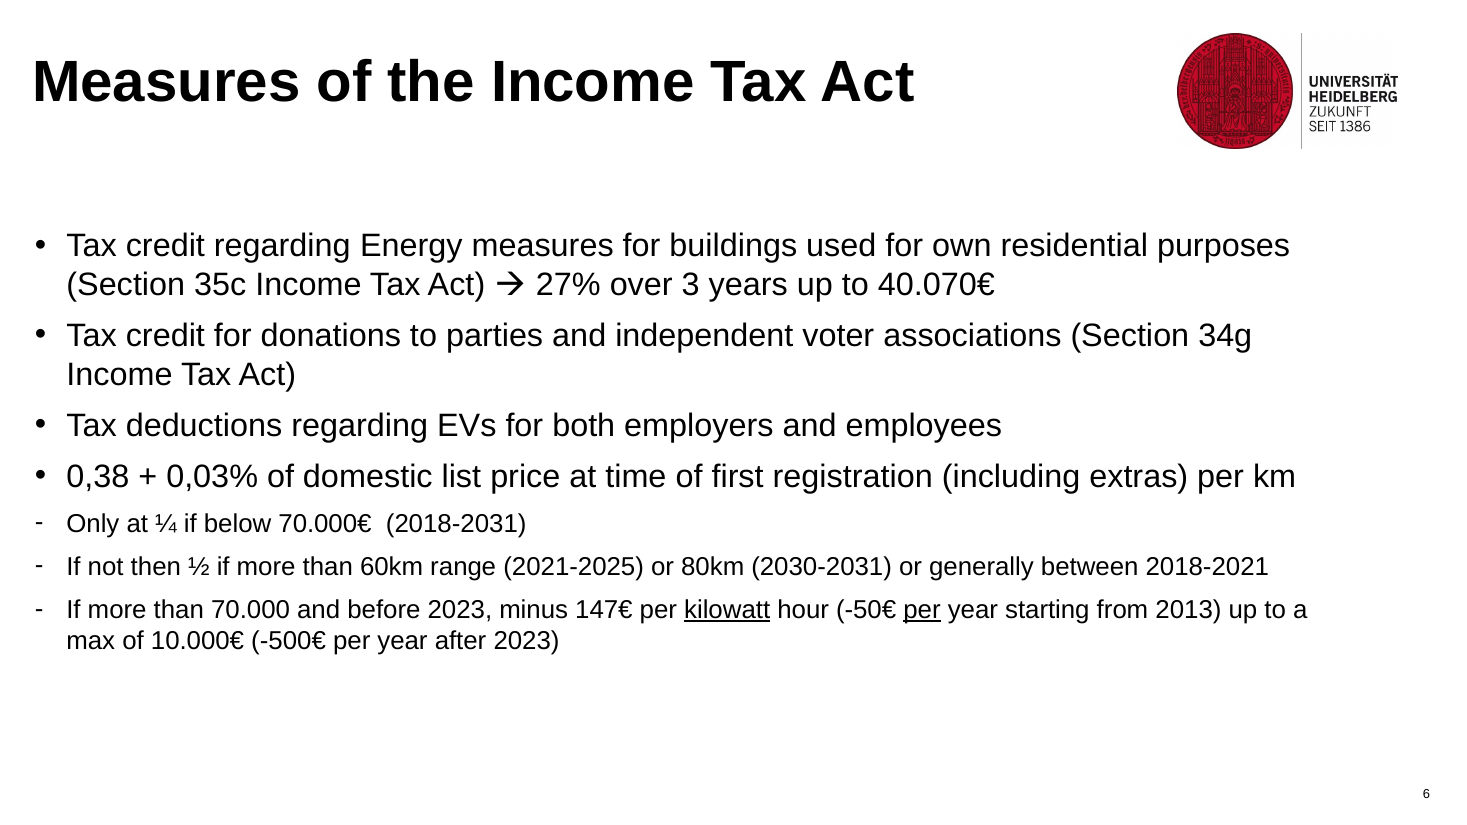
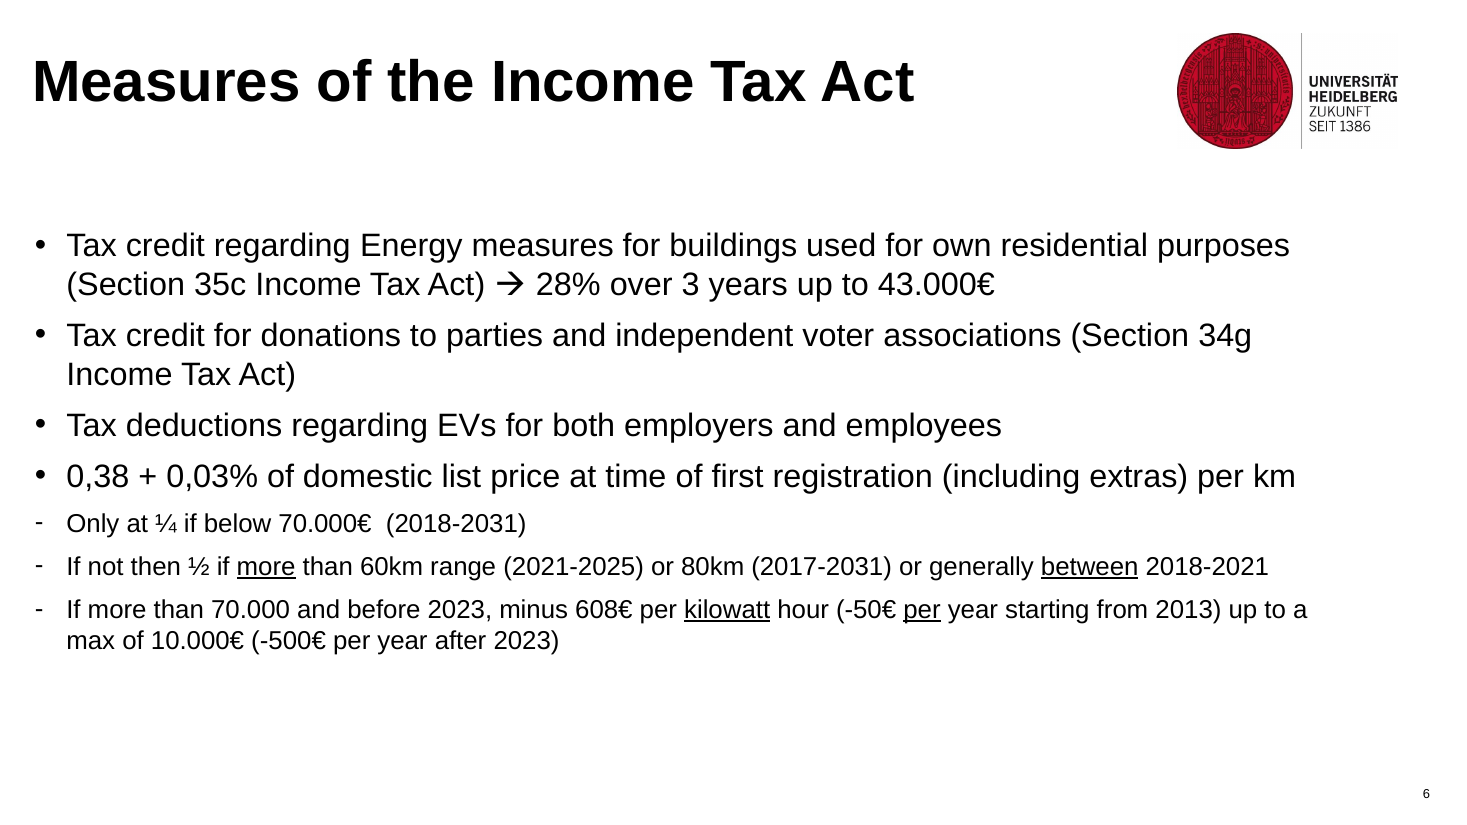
27%: 27% -> 28% (568, 285)
40.070€: 40.070€ -> 43.000€ (936, 285)
more underline: none -> present (266, 567)
2030-2031: 2030-2031 -> 2017-2031 (822, 567)
between underline: none -> present (1090, 567)
147€: 147€ -> 608€ (604, 610)
